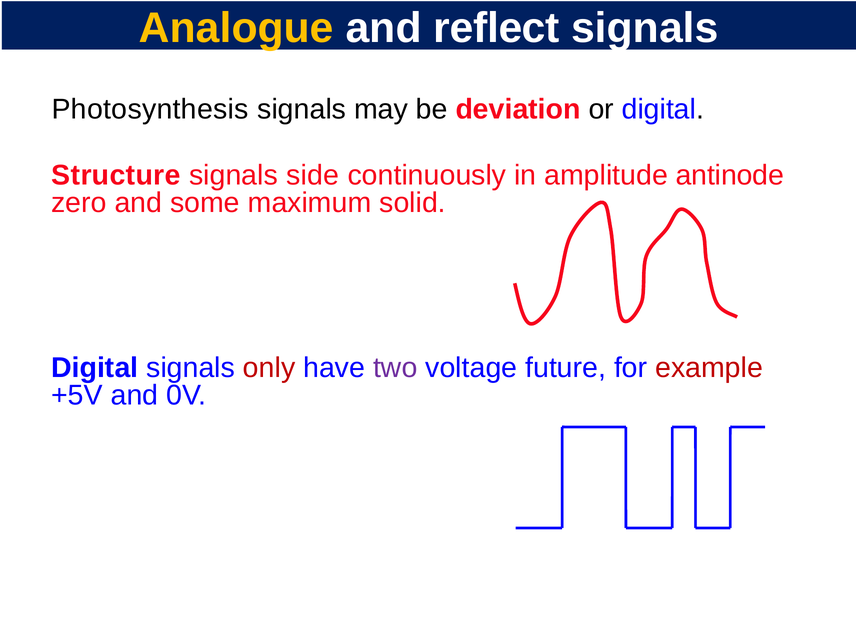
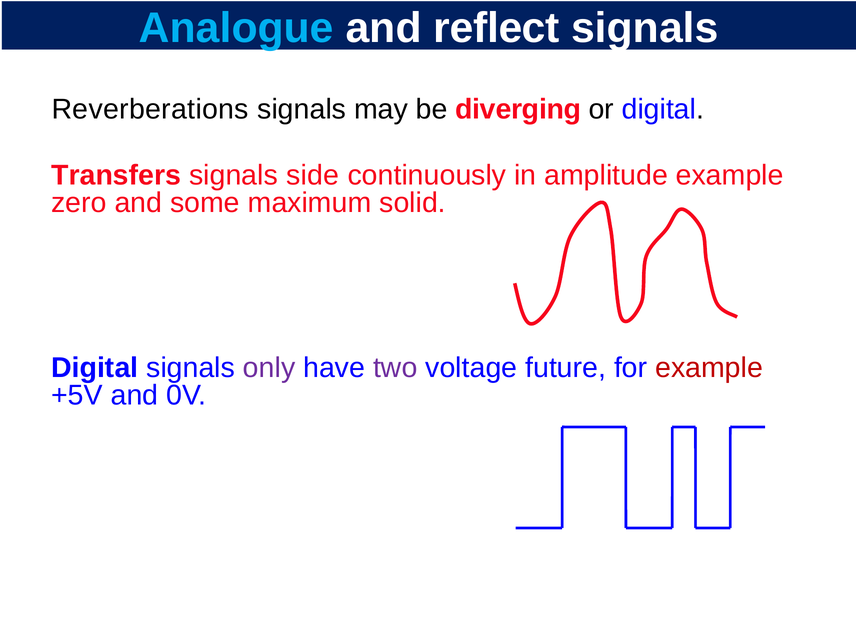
Analogue colour: yellow -> light blue (236, 28)
Photosynthesis: Photosynthesis -> Reverberations (150, 109)
deviation: deviation -> diverging (518, 109)
Structure: Structure -> Transfers (116, 175)
amplitude antinode: antinode -> example (730, 175)
only colour: red -> purple (269, 368)
